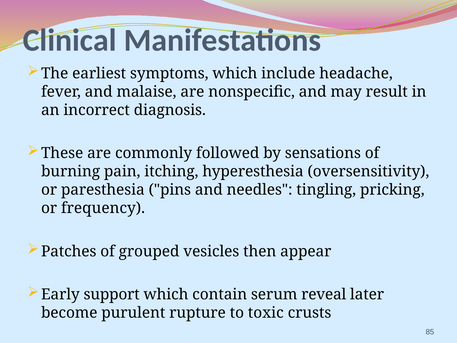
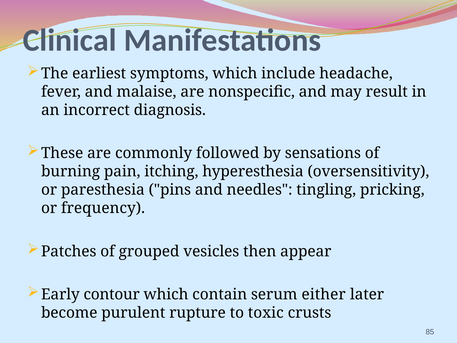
support: support -> contour (112, 294)
reveal: reveal -> either (324, 294)
